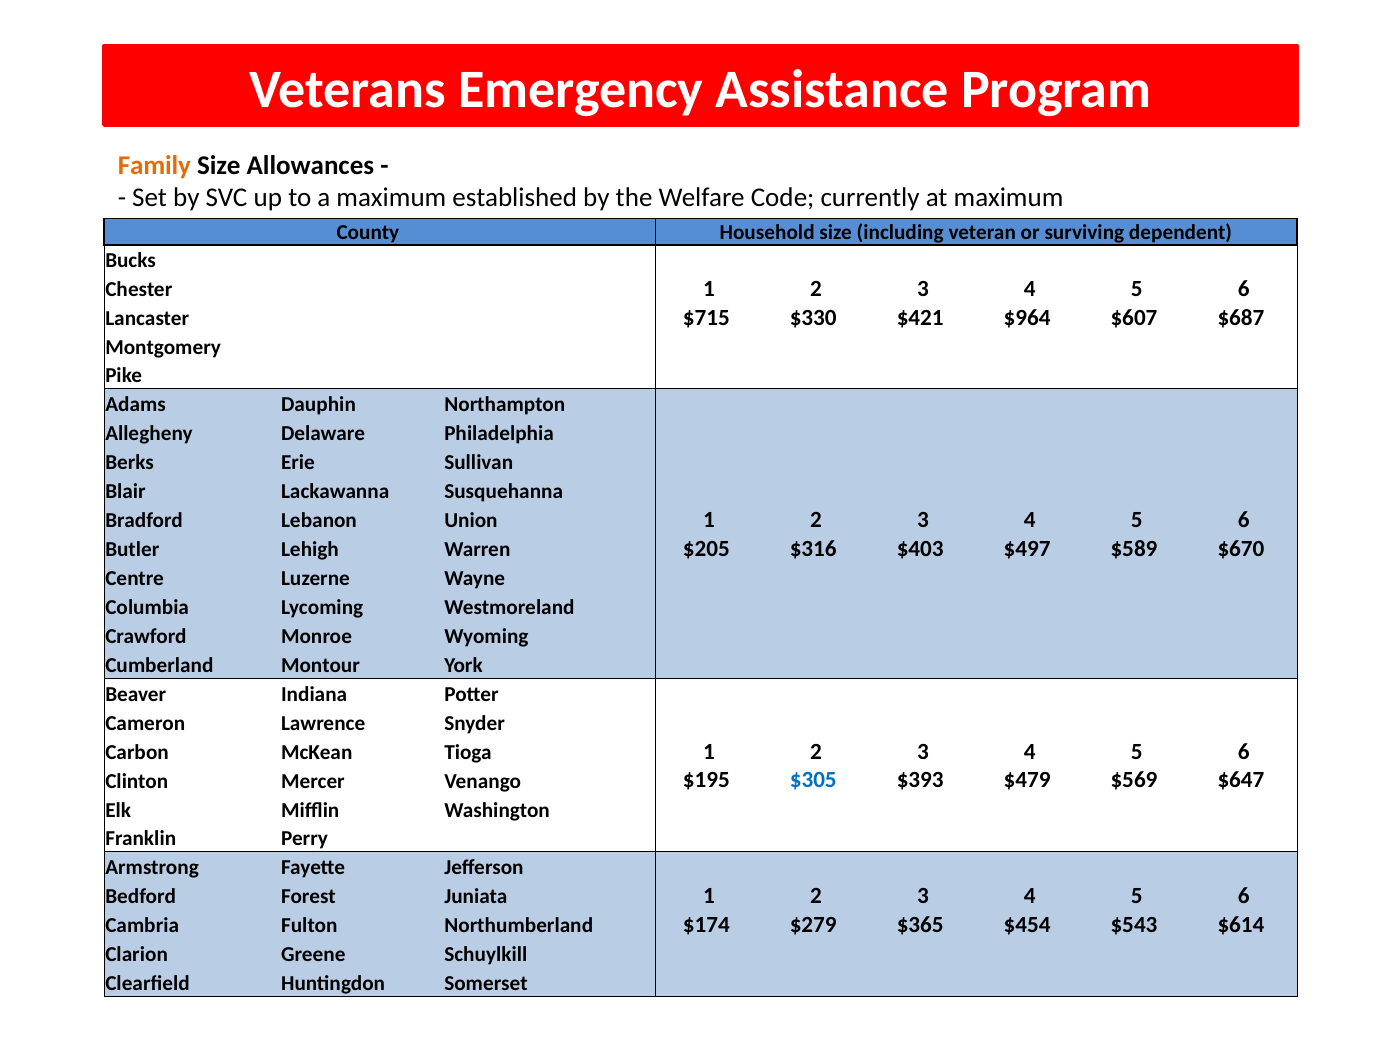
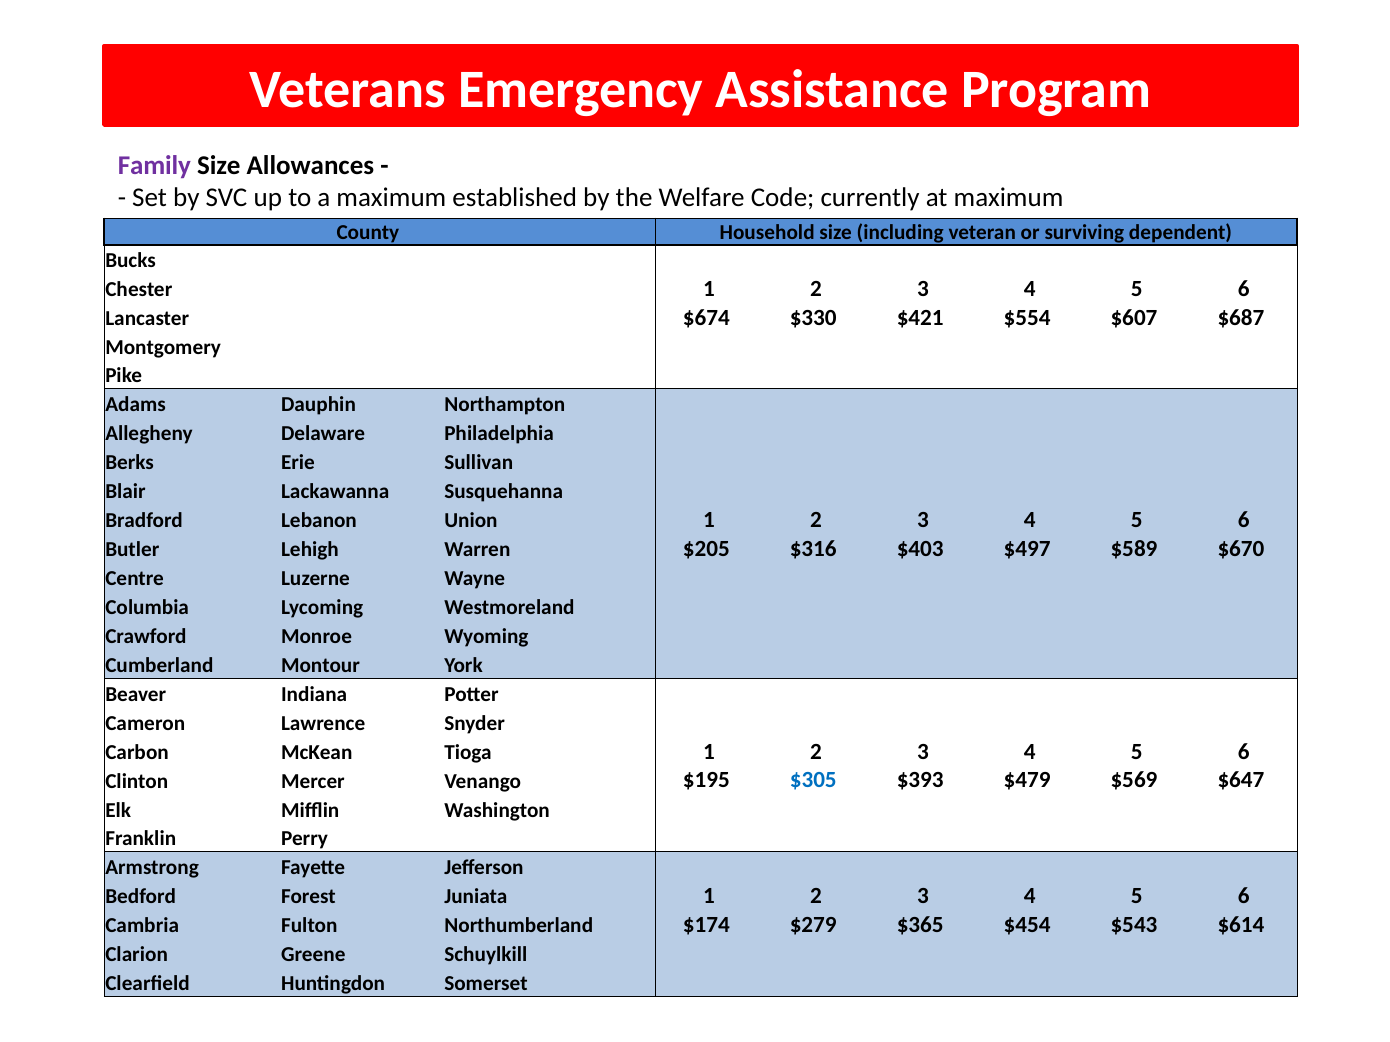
Family colour: orange -> purple (154, 165)
$715: $715 -> $674 (706, 318)
$964: $964 -> $554 (1027, 318)
